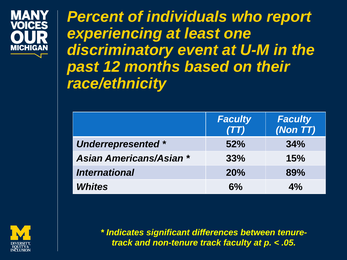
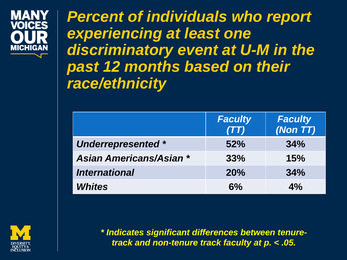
20% 89%: 89% -> 34% (296, 173)
